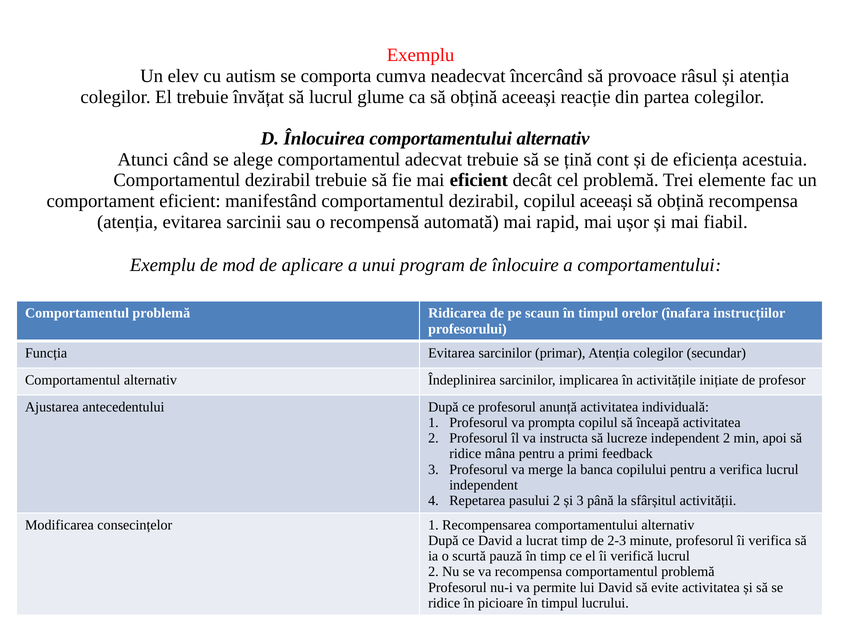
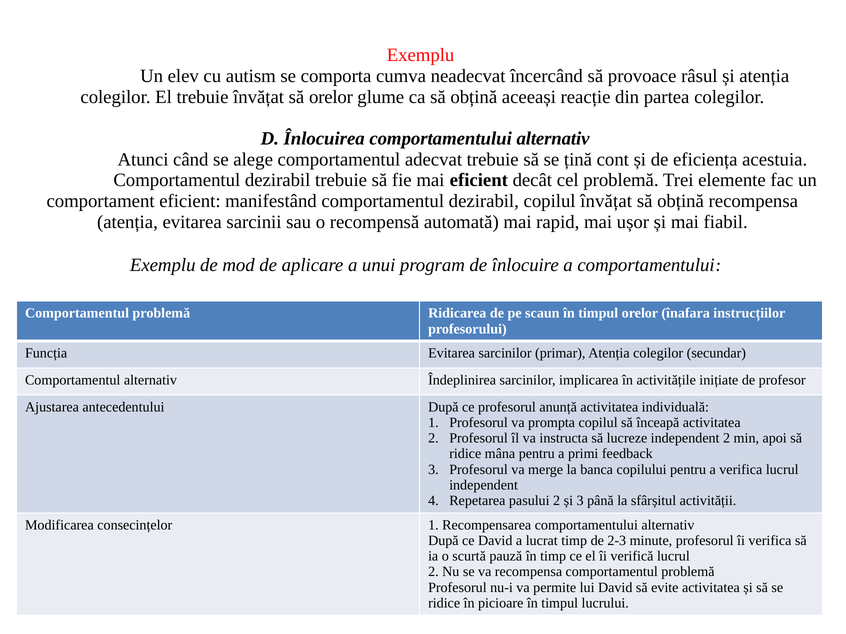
să lucrul: lucrul -> orelor (331, 97)
copilul aceeași: aceeași -> învățat (606, 201)
